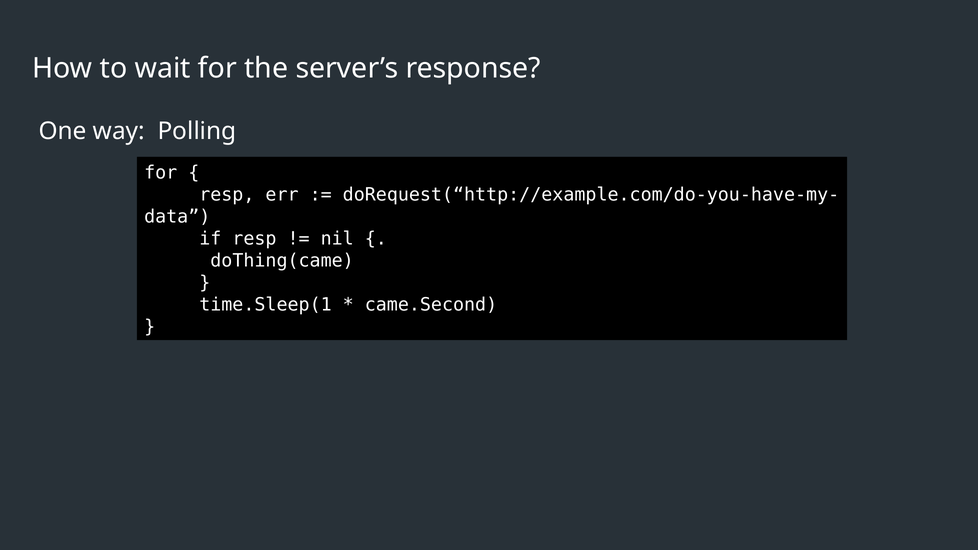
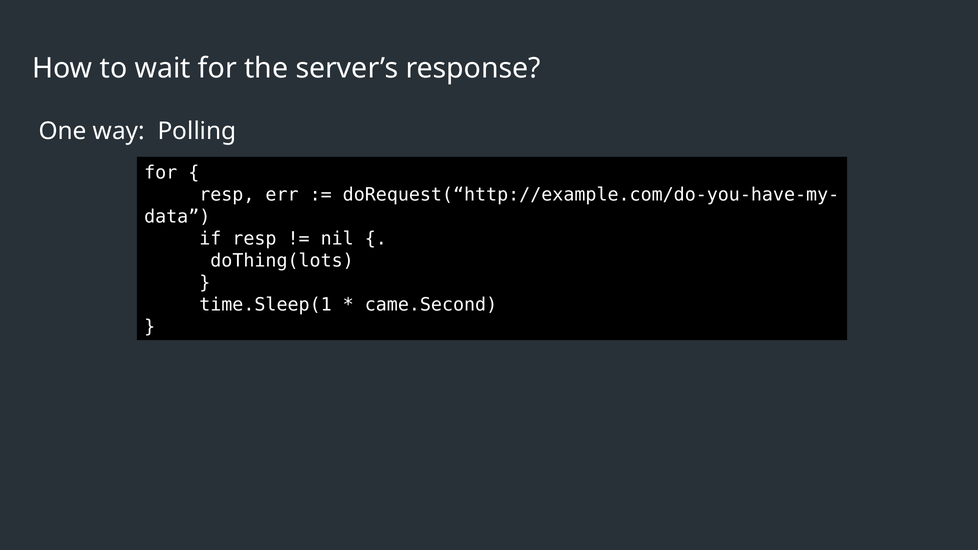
doThing(came: doThing(came -> doThing(lots (282, 261)
